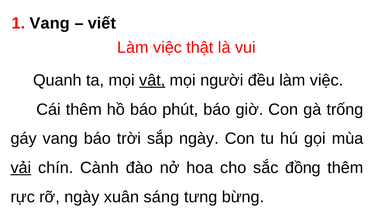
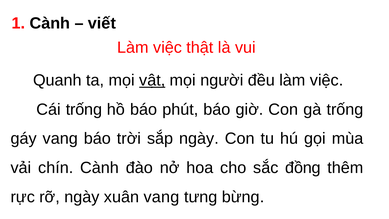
1 Vang: Vang -> Cành (50, 23)
Cái thêm: thêm -> trống (84, 109)
vải underline: present -> none (21, 168)
xuân sáng: sáng -> vang (162, 197)
